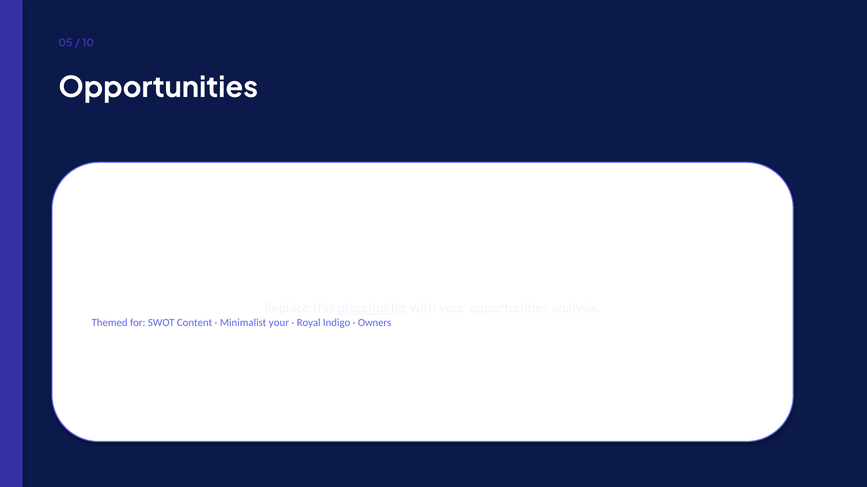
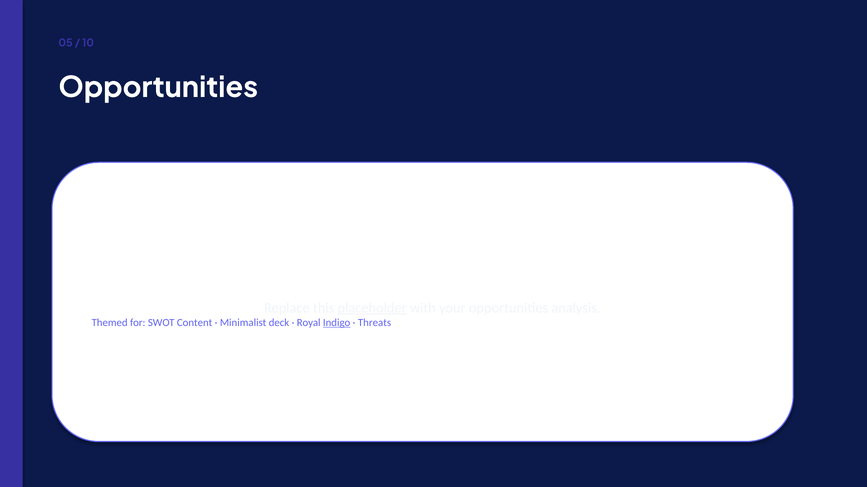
Minimalist your: your -> deck (279, 323)
Indigo underline: none -> present (337, 323)
Owners: Owners -> Threats (375, 323)
